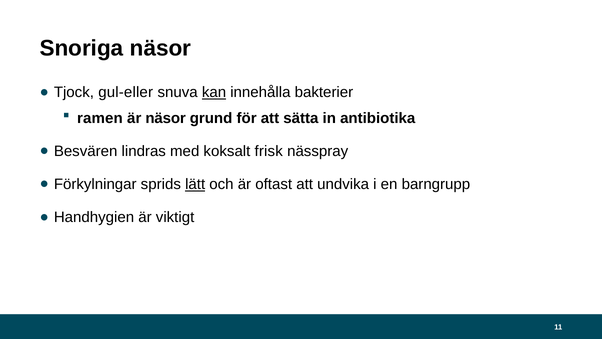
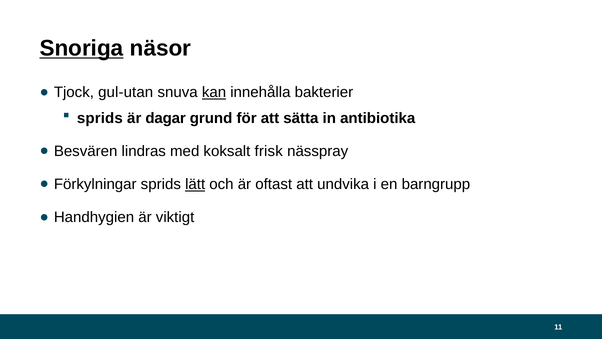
Snoriga underline: none -> present (82, 48)
gul-eller: gul-eller -> gul-utan (126, 92)
ramen: ramen -> sprids (100, 118)
är näsor: näsor -> dagar (166, 118)
